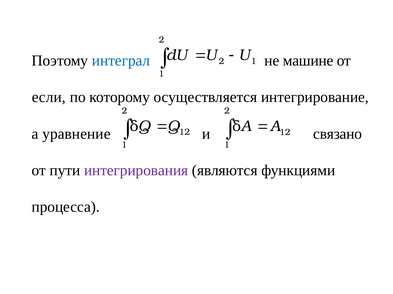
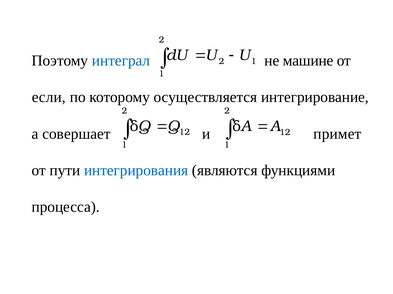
уравнение: уравнение -> совершает (76, 134)
связано: связано -> примет (337, 134)
интегрирования colour: purple -> blue (136, 171)
